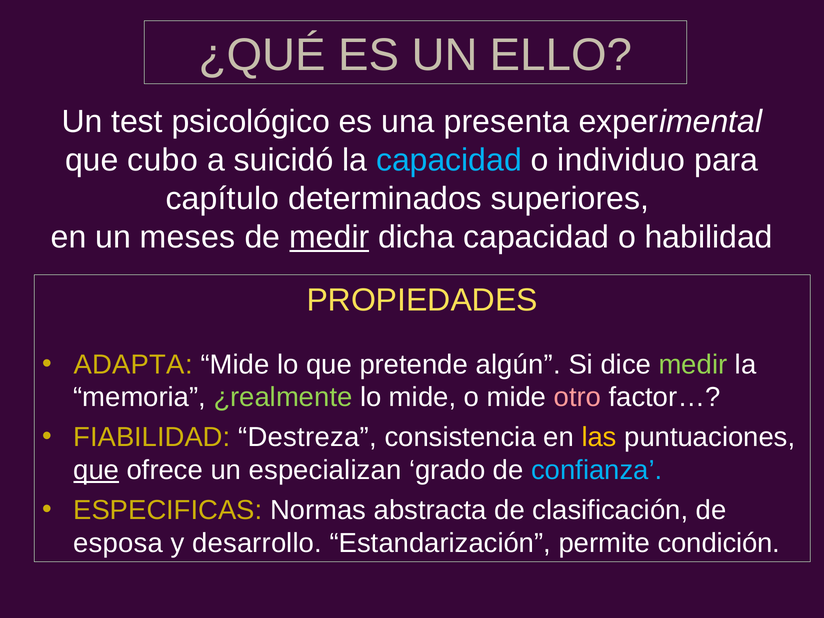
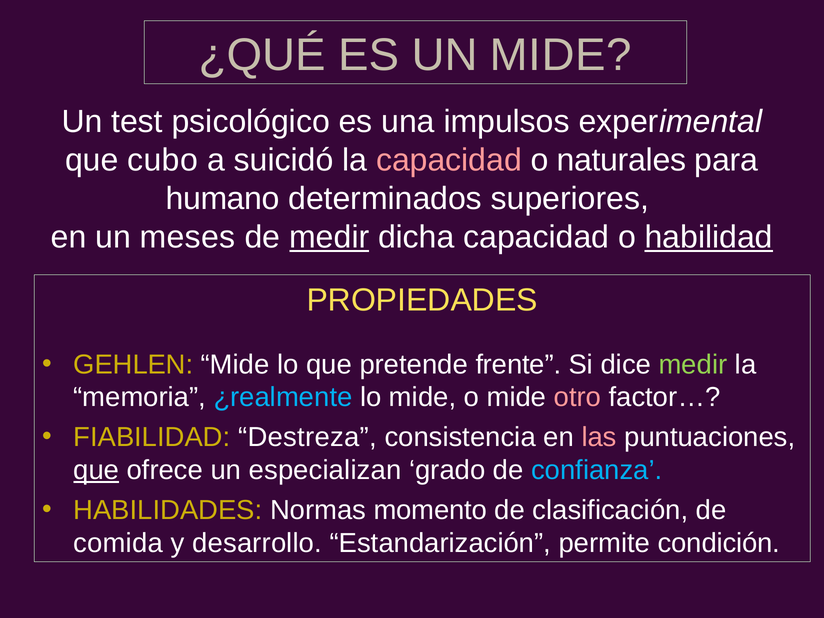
UN ELLO: ELLO -> MIDE (561, 55)
presenta: presenta -> impulsos (507, 122)
capacidad colour: light blue -> pink (449, 160)
individuo: individuo -> naturales (622, 160)
capítulo: capítulo -> humano (223, 199)
habilidad underline: none -> present (709, 237)
ADAPTA: ADAPTA -> GEHLEN (133, 364)
algún: algún -> frente (518, 364)
¿realmente colour: light green -> light blue (283, 397)
las colour: yellow -> pink (599, 437)
ESPECIFICAS: ESPECIFICAS -> HABILIDADES (168, 510)
abstracta: abstracta -> momento (430, 510)
esposa: esposa -> comida (118, 543)
